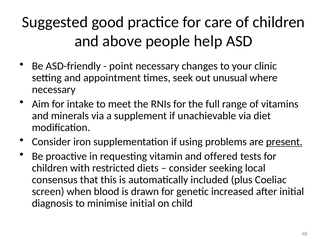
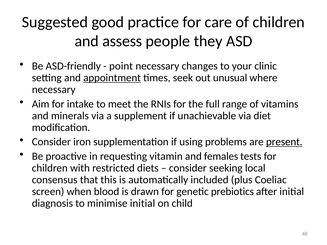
above: above -> assess (122, 41)
help: help -> they (208, 41)
appointment underline: none -> present (112, 78)
offered: offered -> females (221, 156)
increased: increased -> prebiotics (232, 192)
